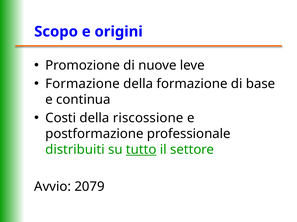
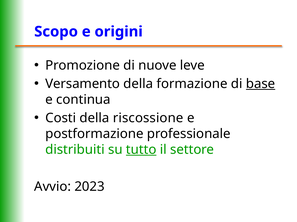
Formazione: Formazione -> Versamento (83, 84)
base underline: none -> present (261, 84)
2079: 2079 -> 2023 (89, 187)
